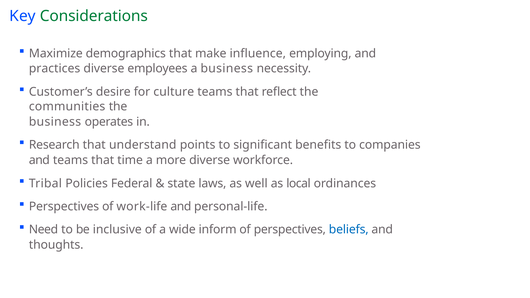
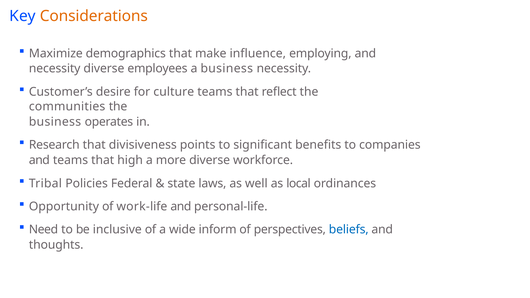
Considerations colour: green -> orange (94, 16)
practices: practices -> necessity (55, 69)
understand: understand -> divisiveness (143, 145)
time: time -> high (130, 160)
Perspectives: Perspectives -> Opportunity (64, 207)
